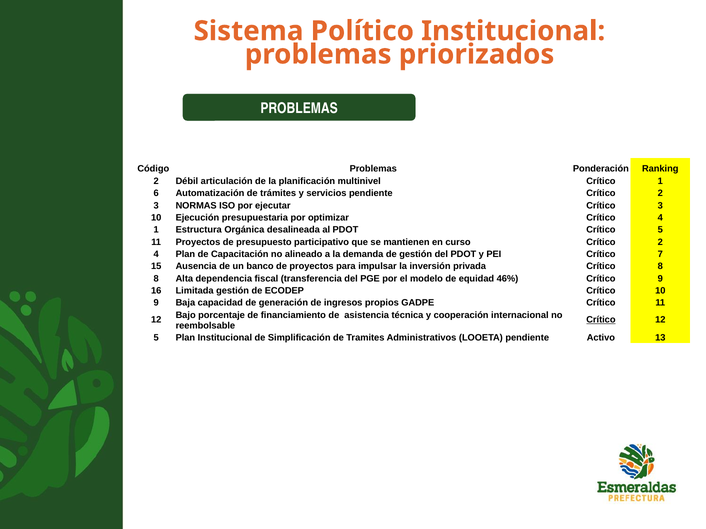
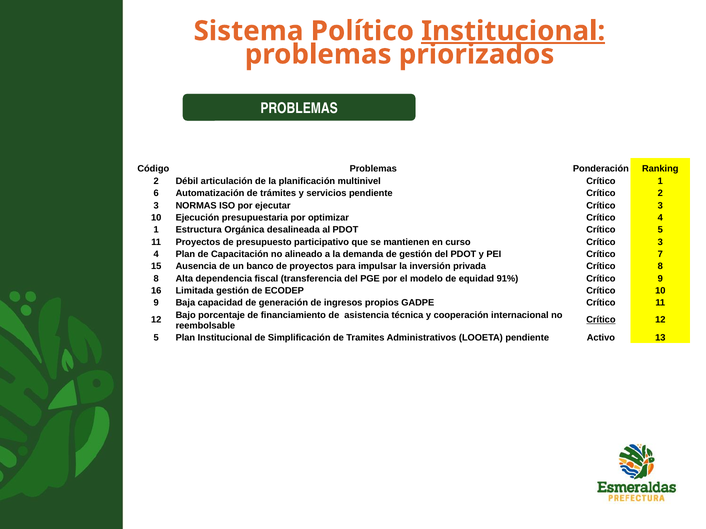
Institucional underline: none -> present (513, 31)
curso Crítico 2: 2 -> 3 (660, 242)
46%: 46% -> 91% (508, 279)
